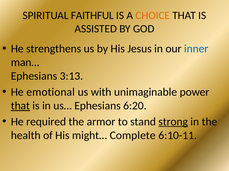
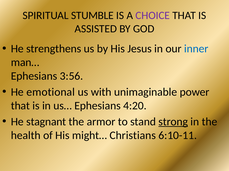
FAITHFUL: FAITHFUL -> STUMBLE (92, 15)
CHOICE colour: orange -> purple (153, 15)
3:13: 3:13 -> 3:56 (71, 76)
that underline: present -> none (20, 106)
6:20: 6:20 -> 4:20 (135, 106)
required: required -> stagnant (46, 122)
Complete: Complete -> Christians (133, 136)
